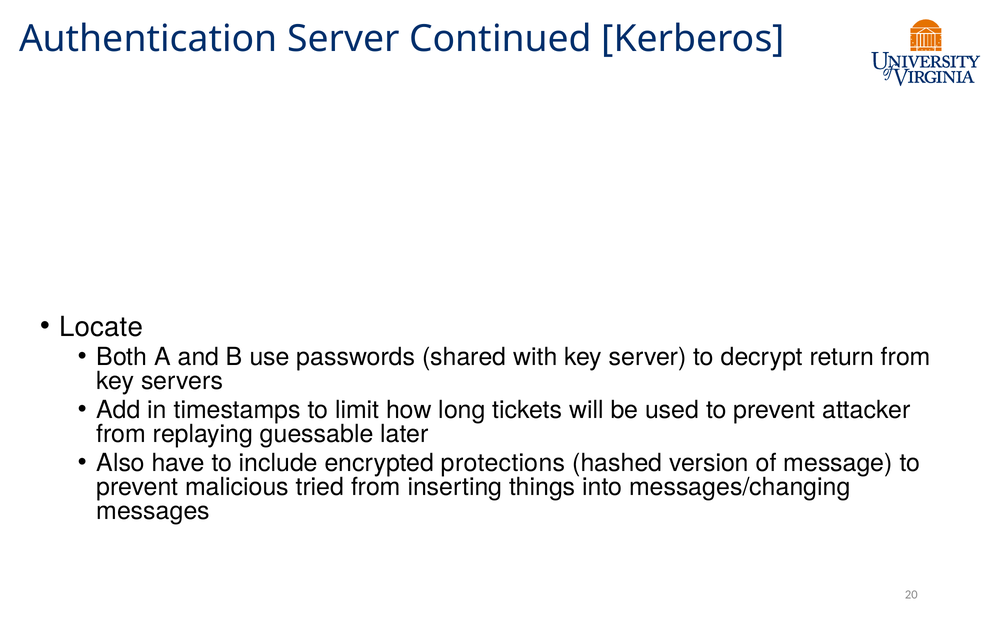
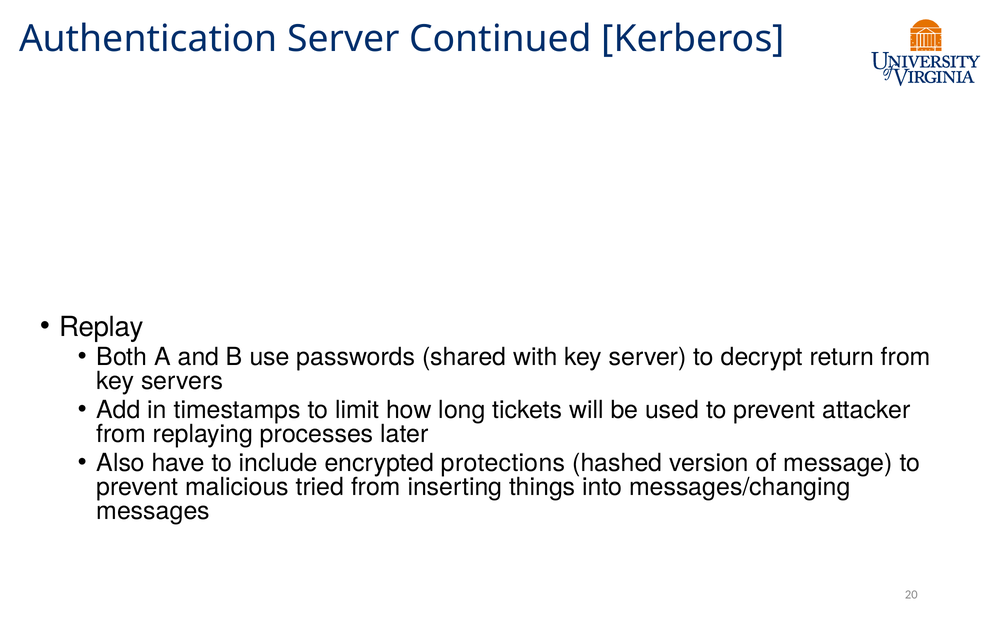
Locate: Locate -> Replay (101, 327)
guessable: guessable -> processes (317, 434)
